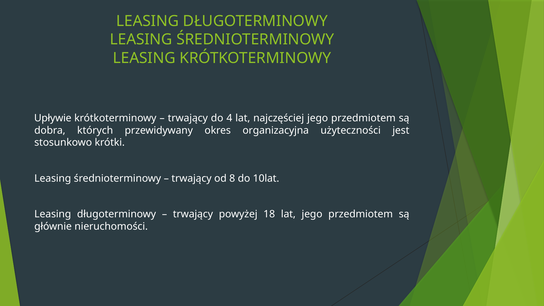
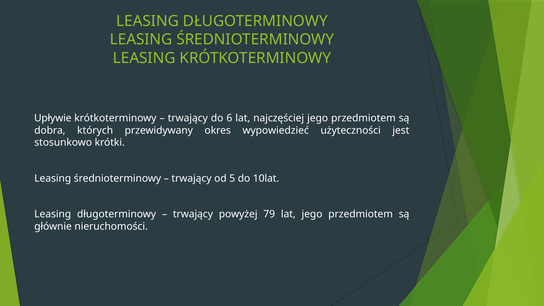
4: 4 -> 6 (229, 118)
organizacyjna: organizacyjna -> wypowiedzieć (276, 130)
8: 8 -> 5 (232, 178)
18: 18 -> 79 (269, 214)
